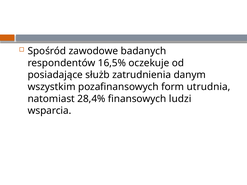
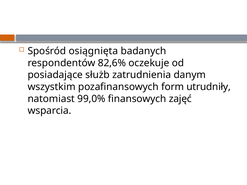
zawodowe: zawodowe -> osiągnięta (93, 51)
16,5%: 16,5% -> 82,6% (112, 63)
utrudnia: utrudnia -> utrudniły (209, 87)
28,4%: 28,4% -> 99,0% (91, 99)
ludzi: ludzi -> zajęć (180, 99)
